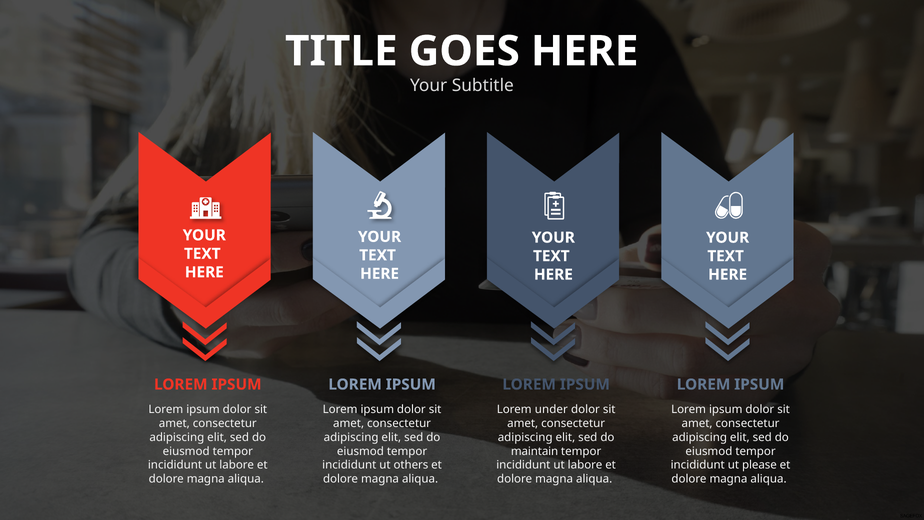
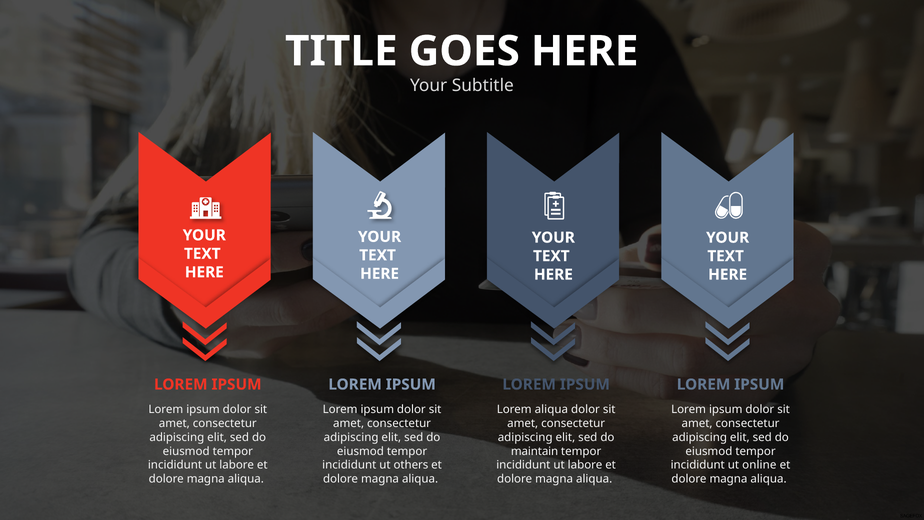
Lorem under: under -> aliqua (551, 409)
please: please -> online (759, 465)
